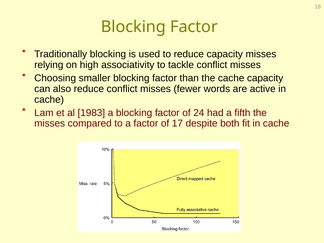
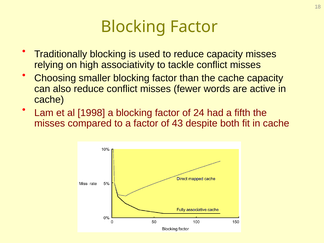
1983: 1983 -> 1998 (91, 113)
17: 17 -> 43 (177, 123)
